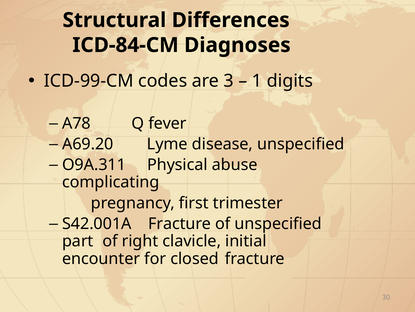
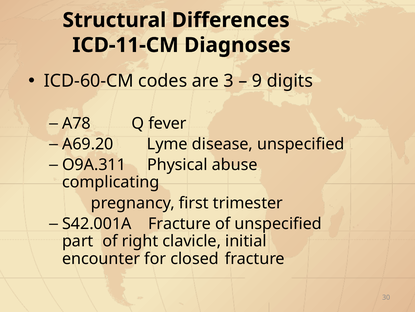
ICD-84-CM: ICD-84-CM -> ICD-11-CM (126, 45)
ICD-99-CM: ICD-99-CM -> ICD-60-CM (89, 81)
1: 1 -> 9 (257, 81)
